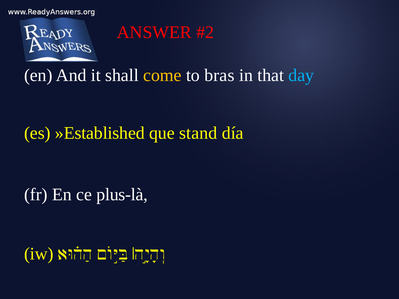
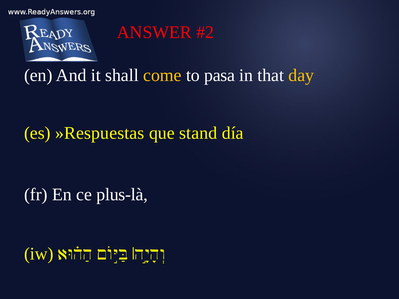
bras: bras -> pasa (220, 75)
day colour: light blue -> yellow (301, 75)
»Established: »Established -> »Respuestas (100, 133)
